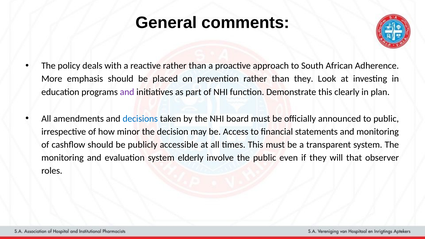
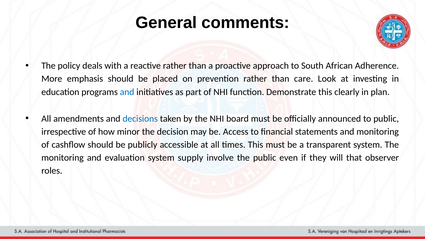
than they: they -> care (304, 79)
and colour: purple -> blue (127, 92)
elderly: elderly -> supply (191, 158)
